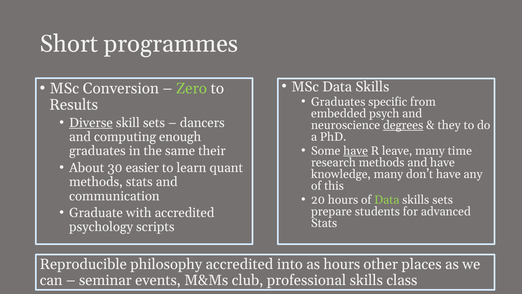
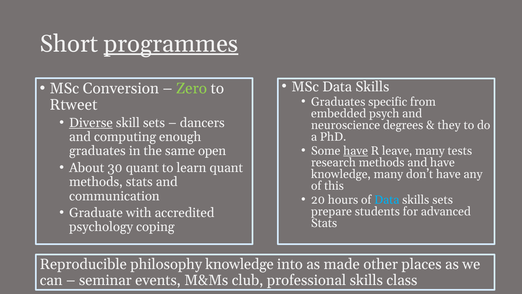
programmes underline: none -> present (171, 44)
Results: Results -> Rtweet (74, 105)
degrees underline: present -> none (403, 125)
time: time -> tests (460, 151)
their: their -> open (212, 151)
30 easier: easier -> quant (142, 168)
Data colour: light green -> light blue (387, 200)
scripts: scripts -> coping (155, 227)
philosophy accredited: accredited -> knowledge (240, 264)
as hours: hours -> made (342, 264)
